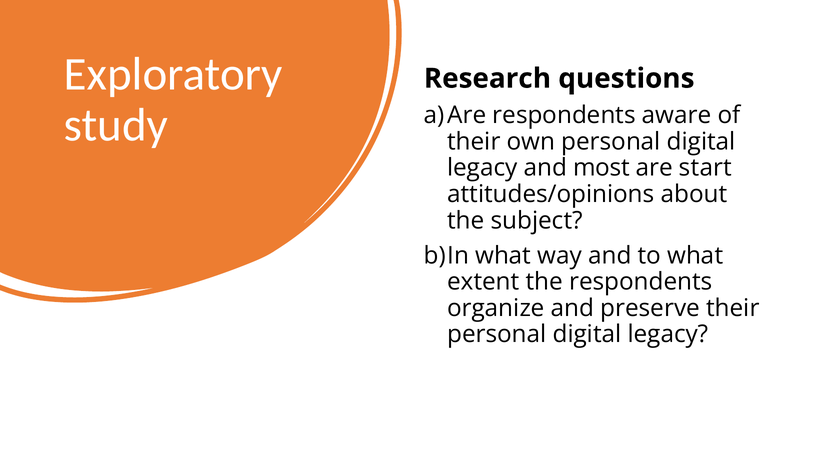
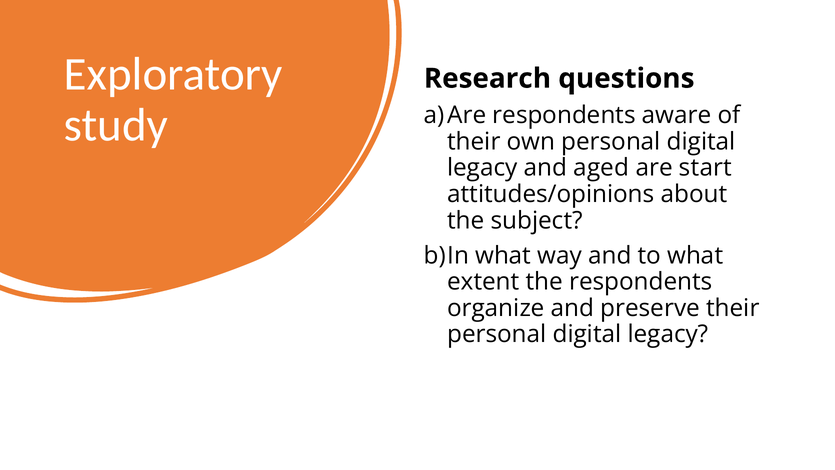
most: most -> aged (601, 168)
